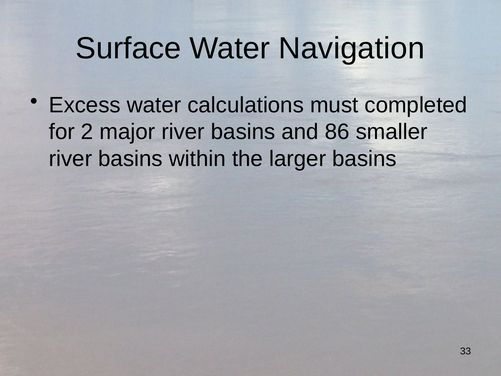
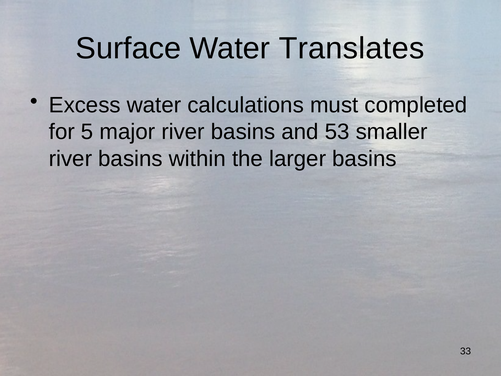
Navigation: Navigation -> Translates (352, 48)
2: 2 -> 5 (87, 132)
86: 86 -> 53 (337, 132)
